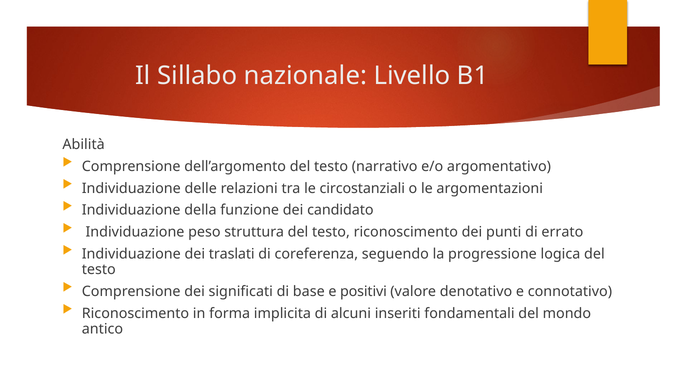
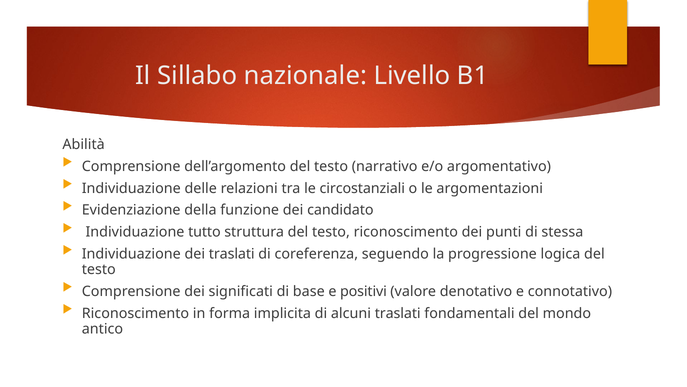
Individuazione: Individuazione -> Evidenziazione (131, 210)
peso: peso -> tutto (204, 232)
errato: errato -> stessa (562, 232)
alcuni inseriti: inseriti -> traslati (398, 313)
